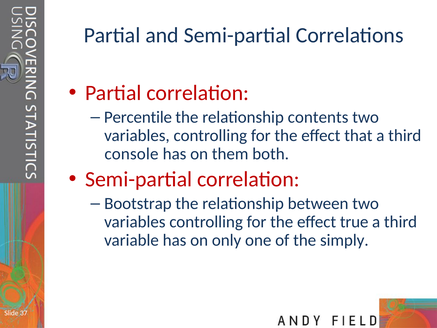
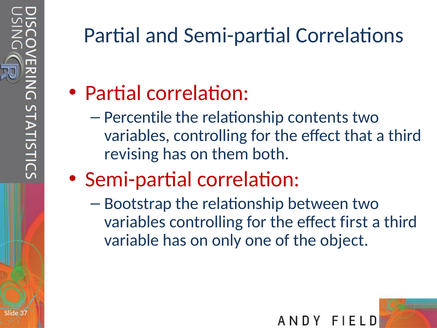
console: console -> revising (131, 154)
true: true -> first (354, 222)
simply: simply -> object (344, 240)
